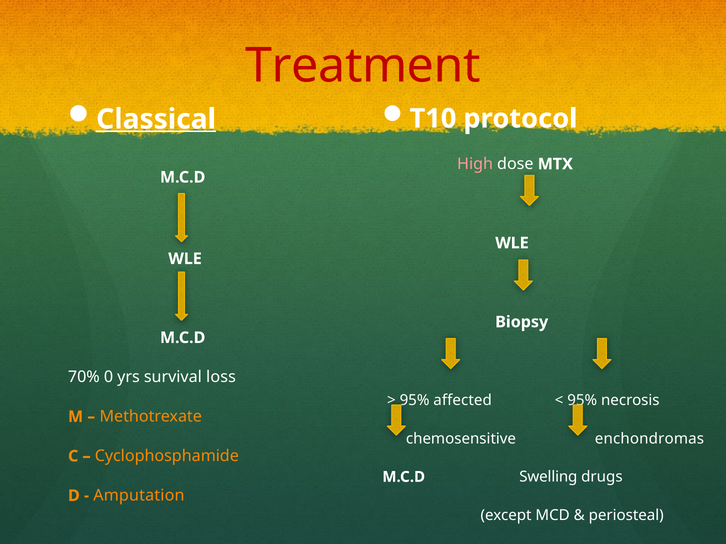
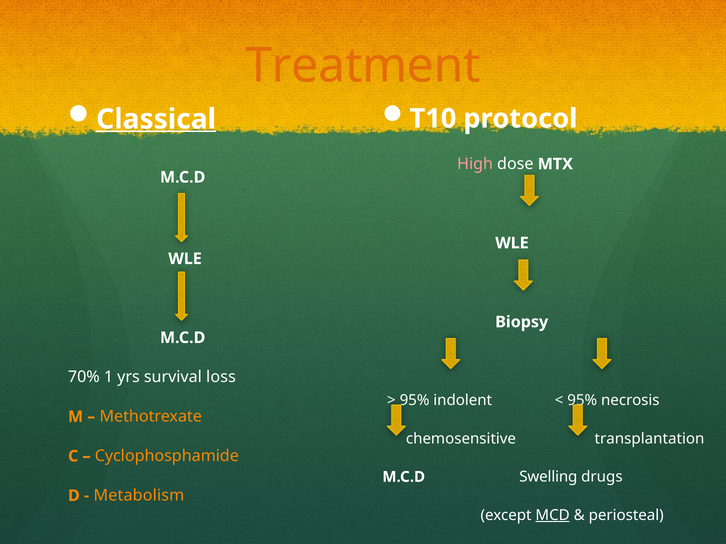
Treatment colour: red -> orange (363, 66)
0: 0 -> 1 (108, 378)
affected: affected -> indolent (463, 401)
enchondromas: enchondromas -> transplantation (650, 439)
Amputation: Amputation -> Metabolism (139, 496)
MCD underline: none -> present (553, 516)
